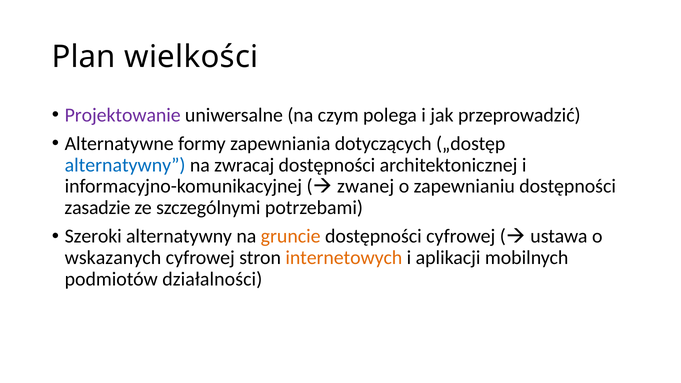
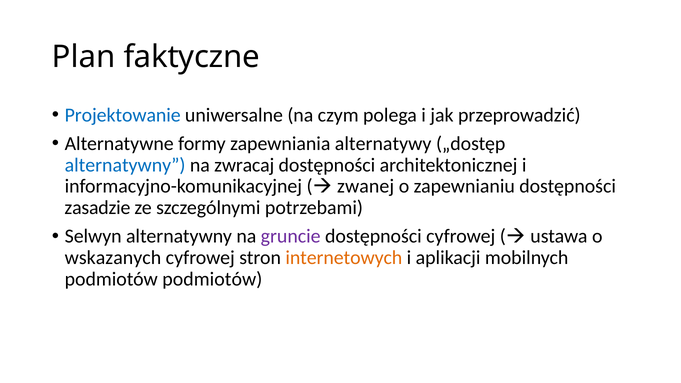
wielkości: wielkości -> faktyczne (192, 57)
Projektowanie colour: purple -> blue (123, 115)
dotyczących: dotyczących -> alternatywy (383, 144)
Szeroki: Szeroki -> Selwyn (93, 236)
gruncie colour: orange -> purple (291, 236)
podmiotów działalności: działalności -> podmiotów (212, 279)
